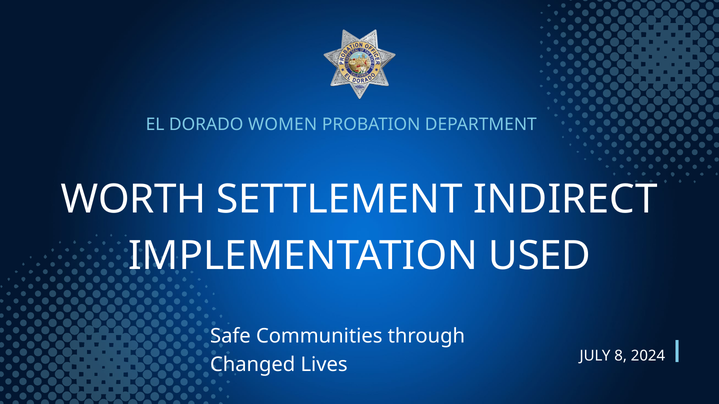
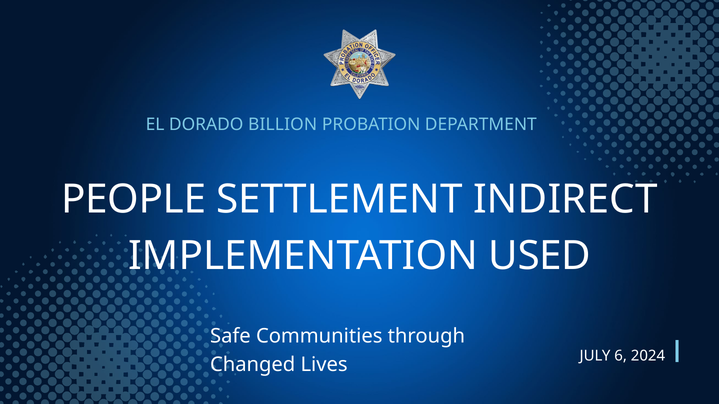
WOMEN: WOMEN -> BILLION (283, 125)
WORTH: WORTH -> PEOPLE (134, 200)
8: 8 -> 6 (621, 356)
